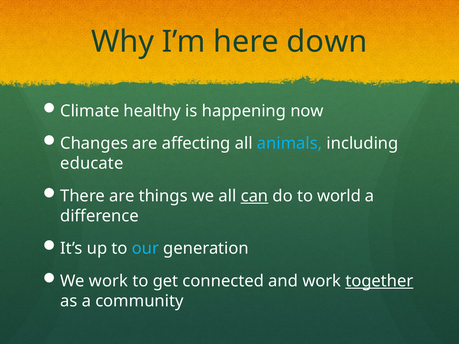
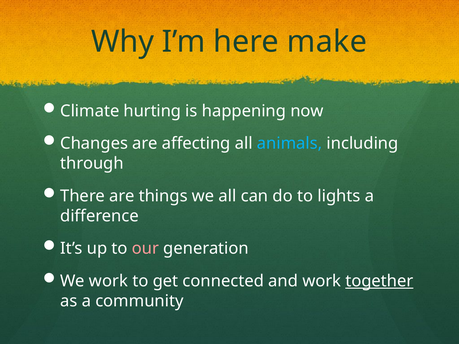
down: down -> make (327, 42)
healthy: healthy -> hurting (152, 111)
educate: educate -> through (92, 164)
can underline: present -> none (254, 196)
world: world -> lights (339, 196)
our colour: light blue -> pink (145, 249)
